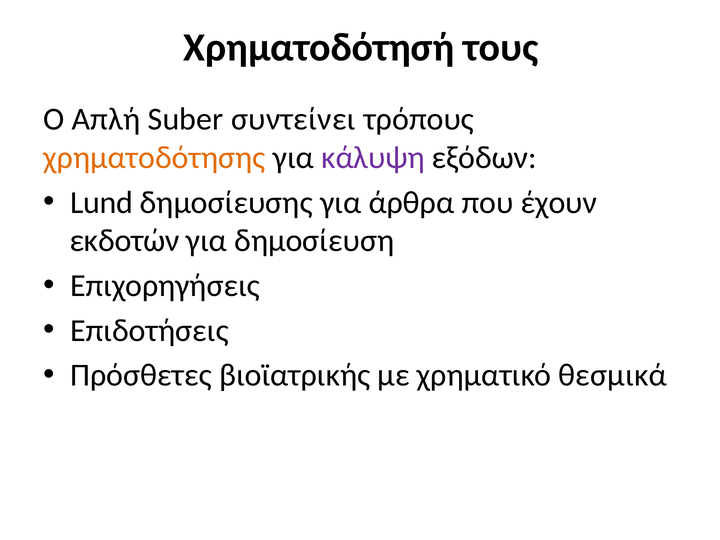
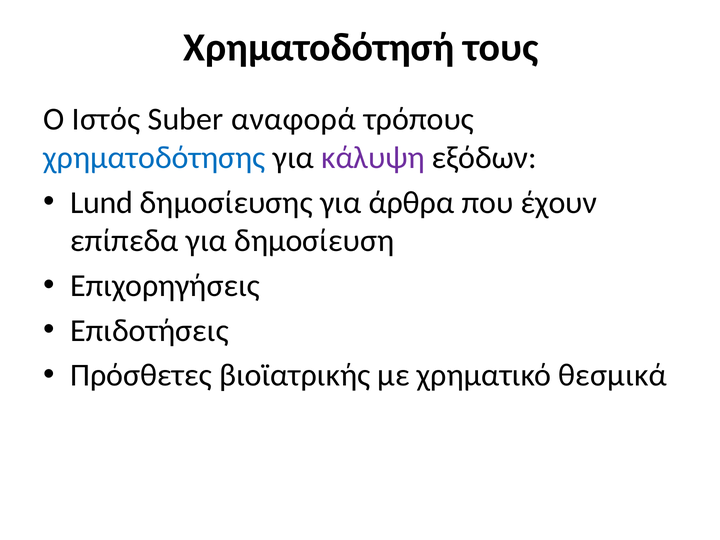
Απλή: Απλή -> Ιστός (106, 119)
συντείνει: συντείνει -> αναφορά (293, 119)
χρηματοδότησης colour: orange -> blue (154, 158)
εκδοτών: εκδοτών -> επίπεδα (124, 241)
